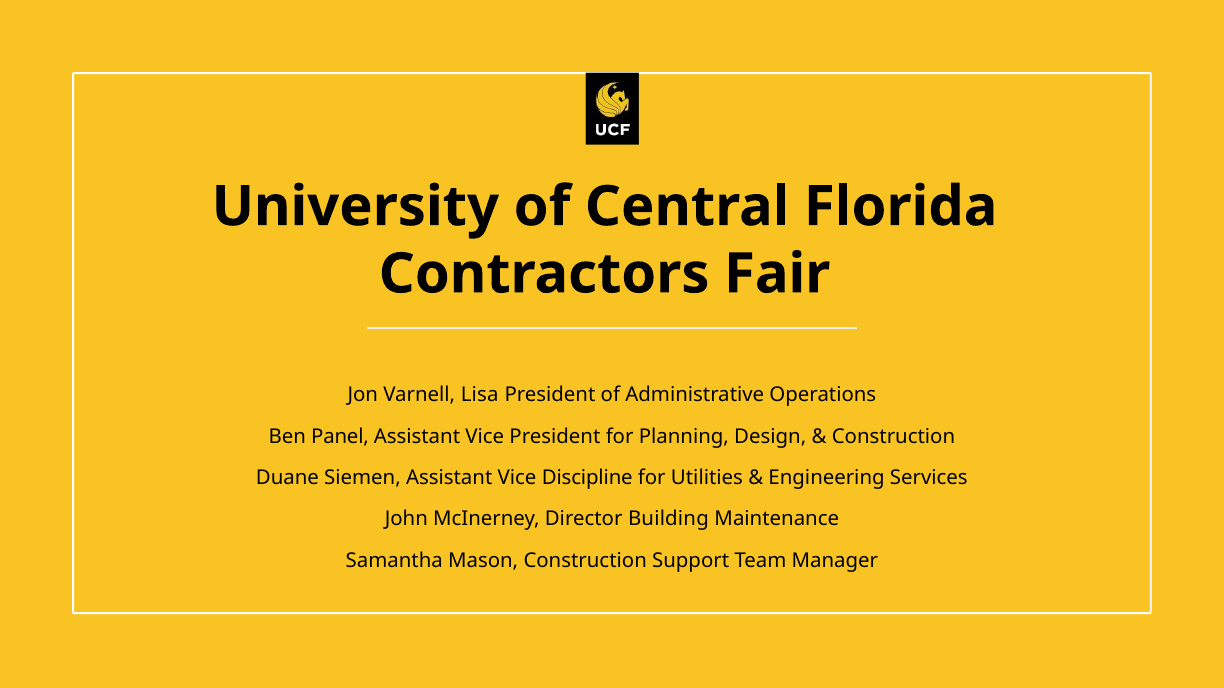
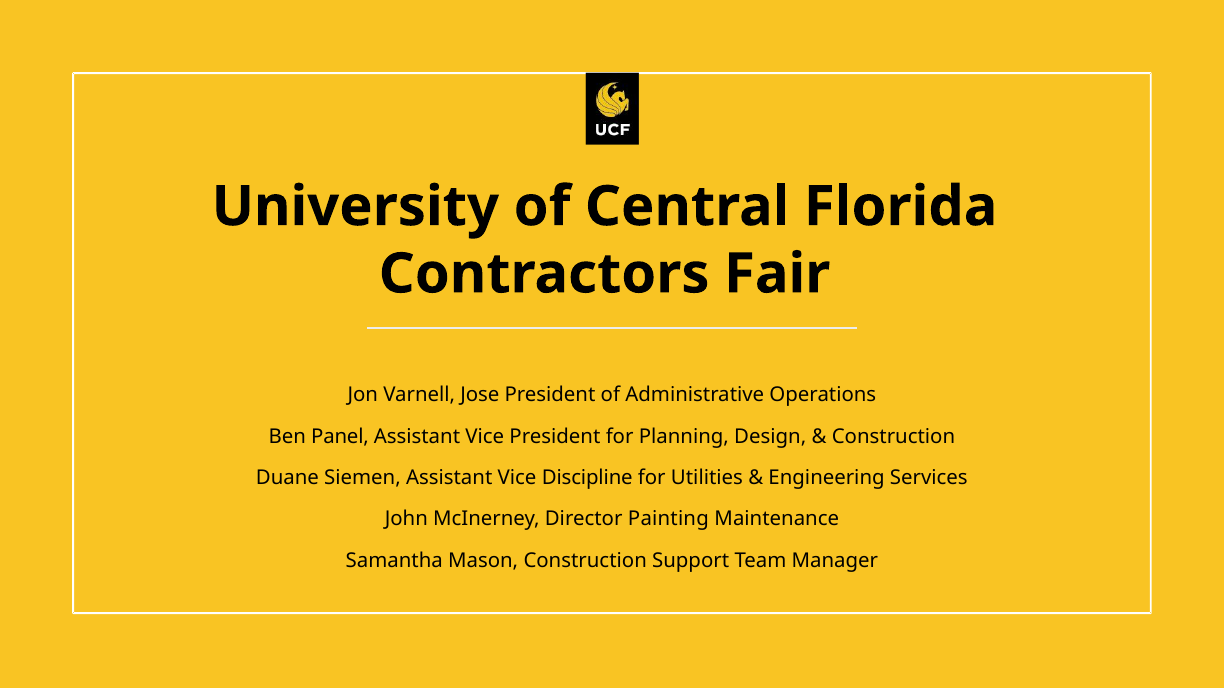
Lisa: Lisa -> Jose (480, 395)
Building: Building -> Painting (668, 519)
